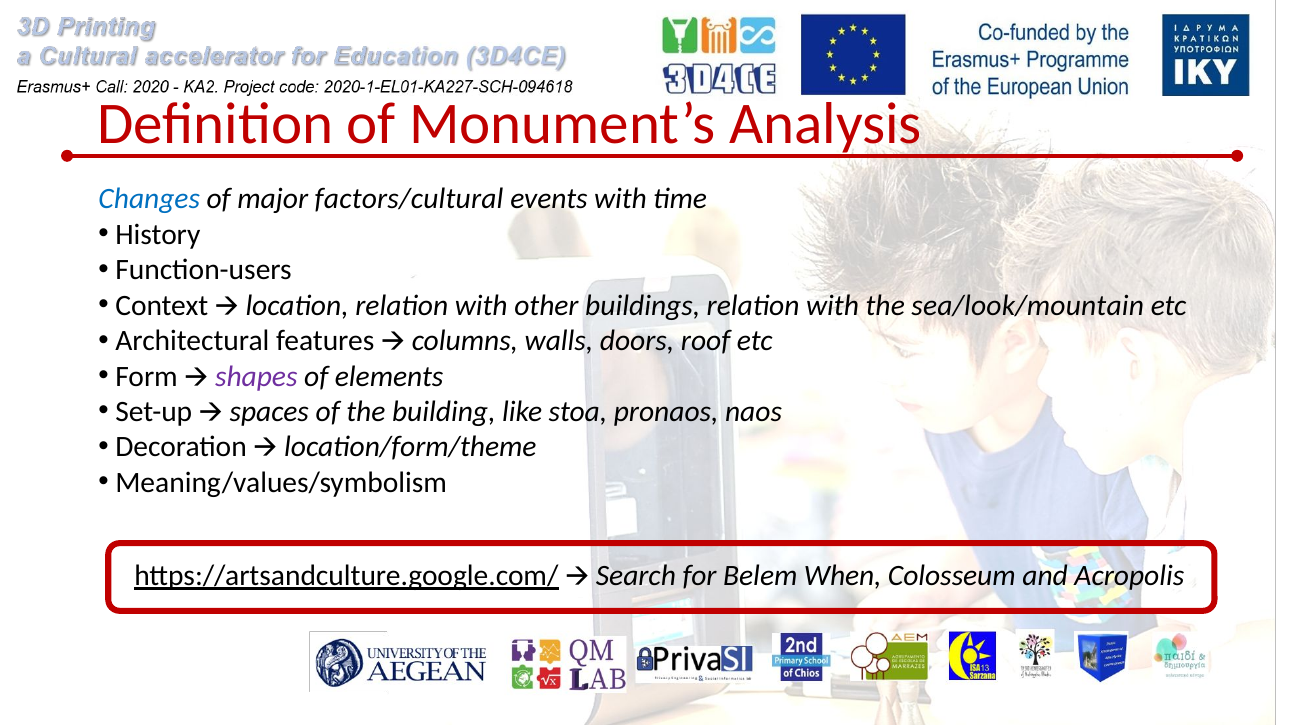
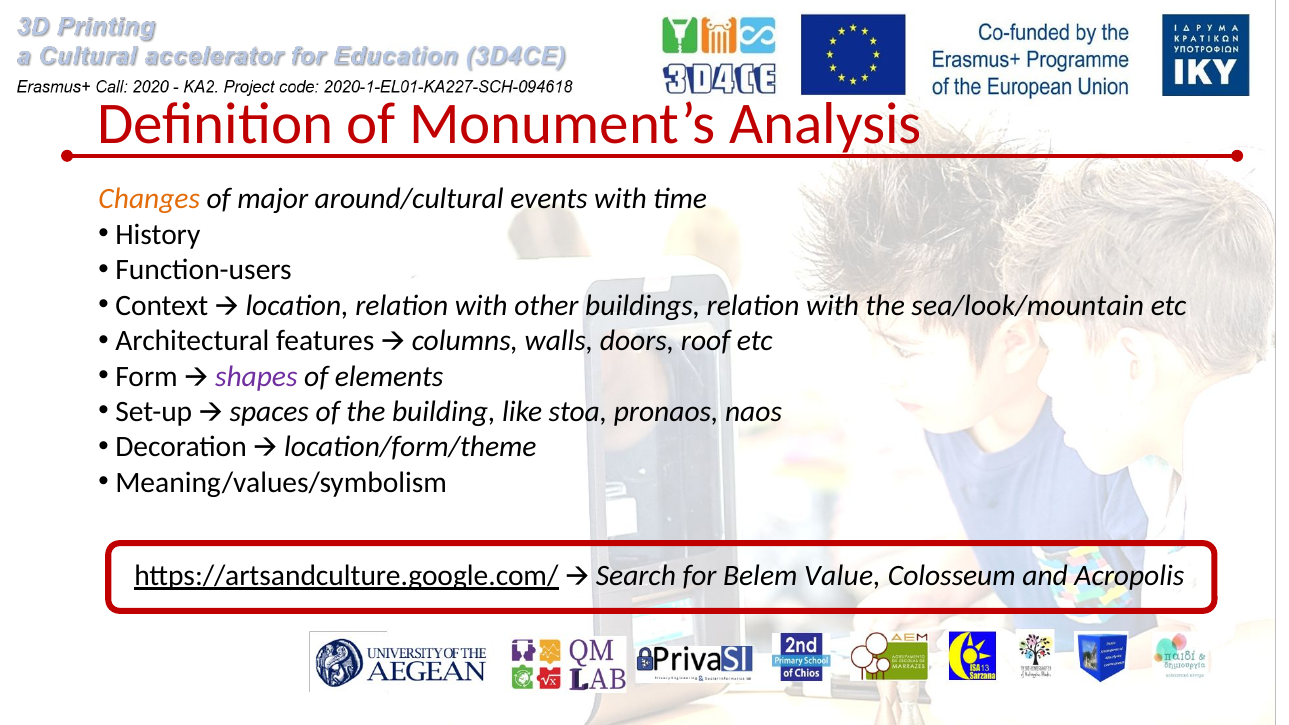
Changes colour: blue -> orange (149, 199)
factors/cultural: factors/cultural -> around/cultural (409, 199)
When: When -> Value (842, 576)
